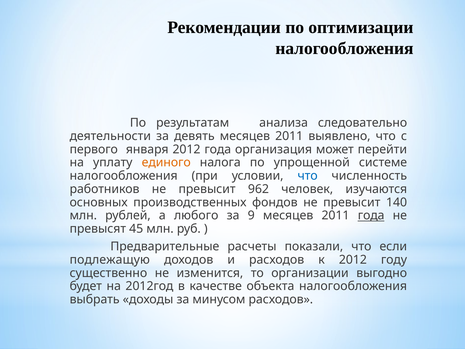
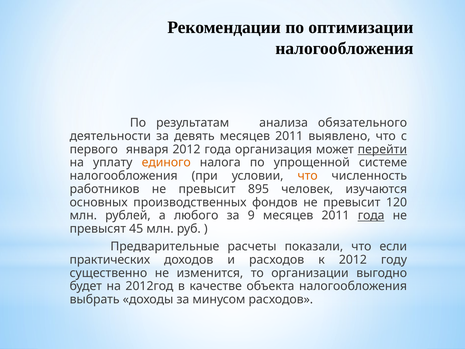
следовательно: следовательно -> обязательного (363, 123)
перейти underline: none -> present (382, 149)
что colour: blue -> orange (308, 176)
962: 962 -> 895 (258, 189)
140: 140 -> 120 (397, 202)
подлежащую: подлежащую -> практических (110, 260)
